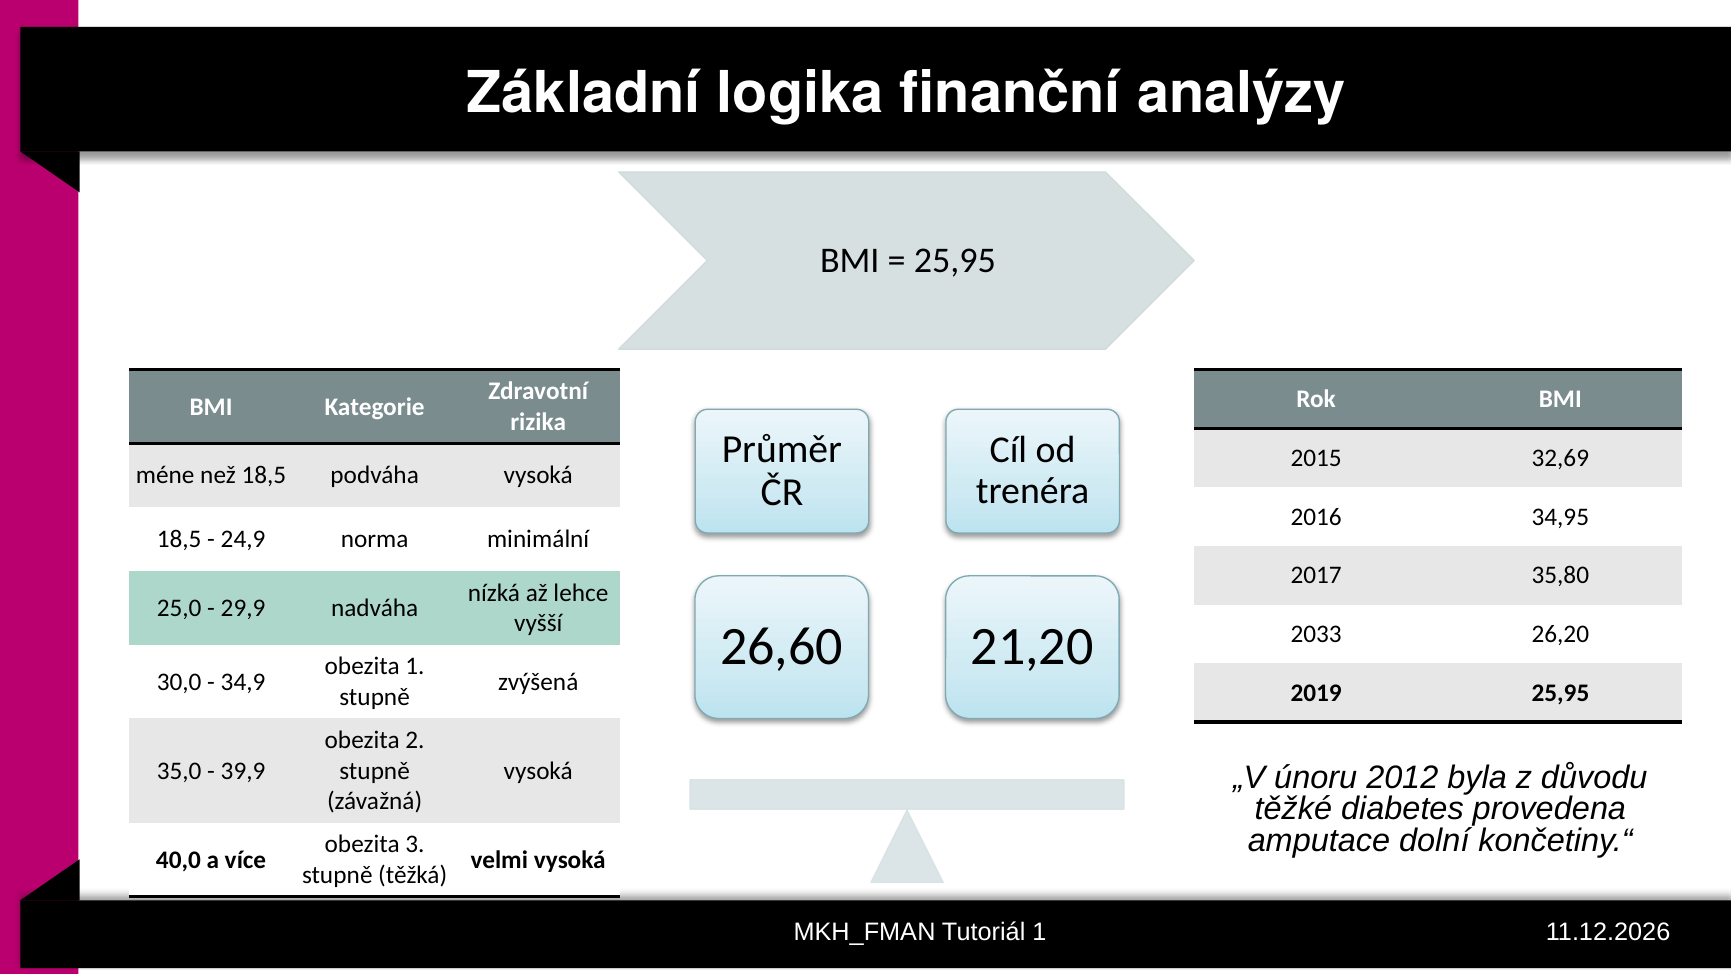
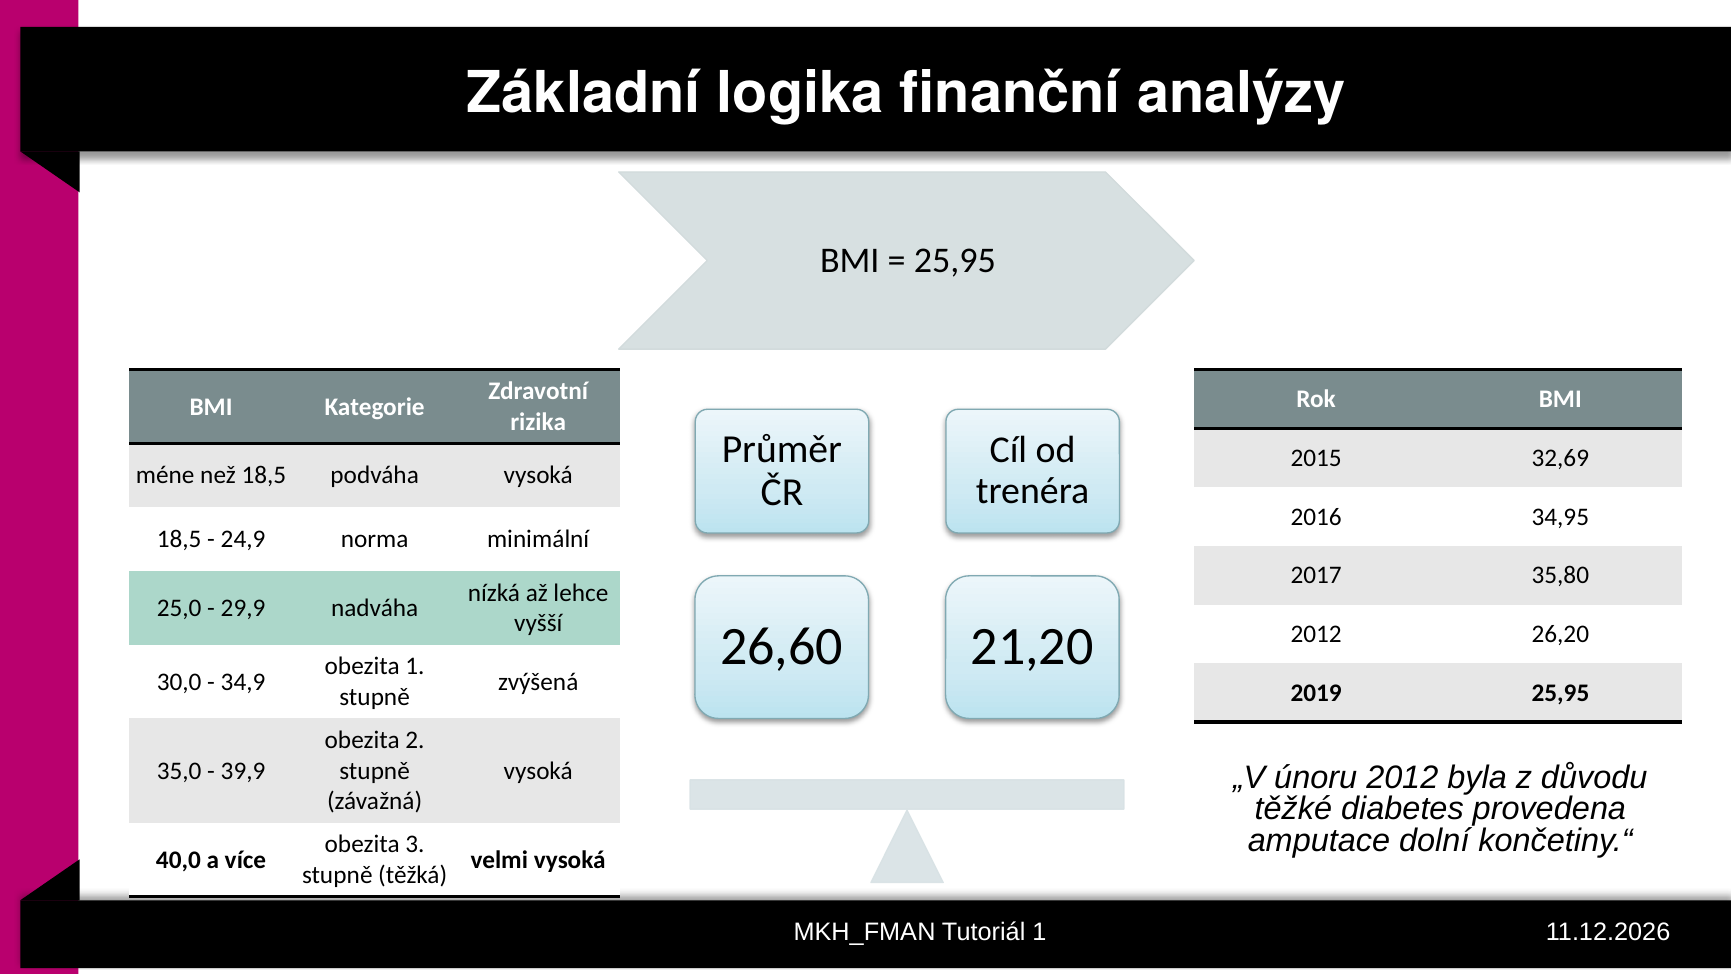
2033: 2033 -> 2012 (1316, 634)
